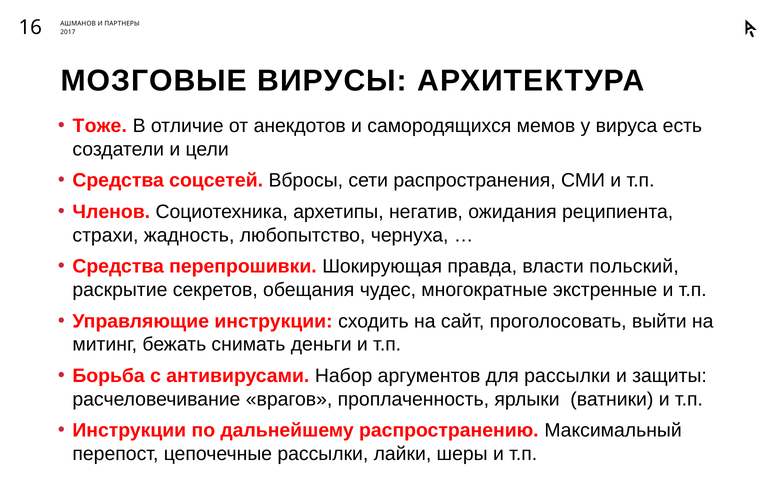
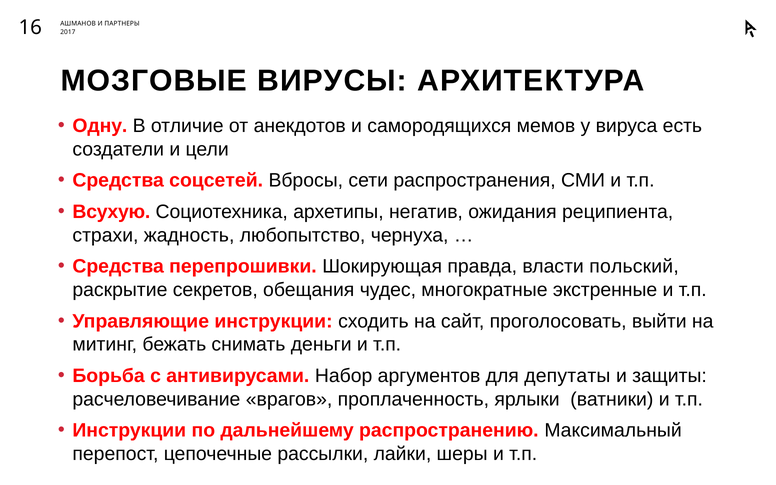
Тоже: Тоже -> Одну (100, 126)
Членов: Членов -> Всухую (111, 212)
для рассылки: рассылки -> депутаты (567, 376)
